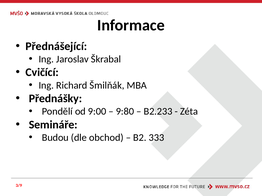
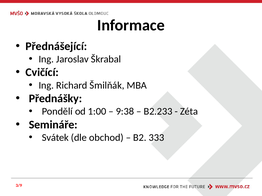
9:00: 9:00 -> 1:00 (97, 112)
9:80: 9:80 -> 9:38 (125, 112)
Budou: Budou -> Svátek (55, 138)
